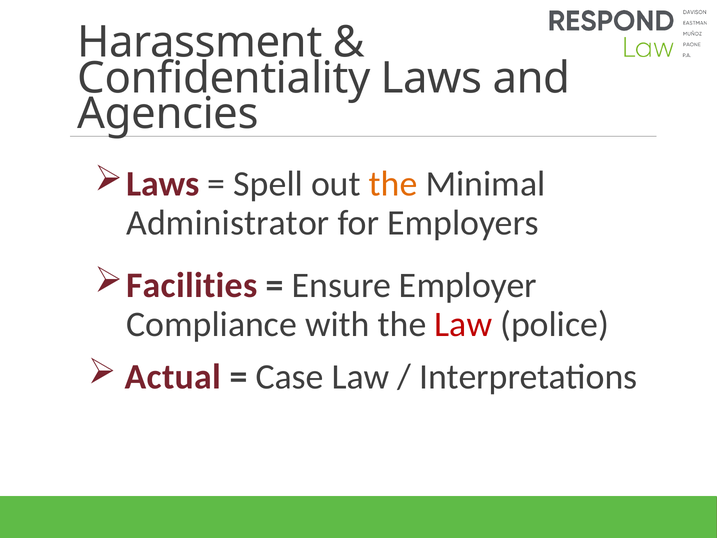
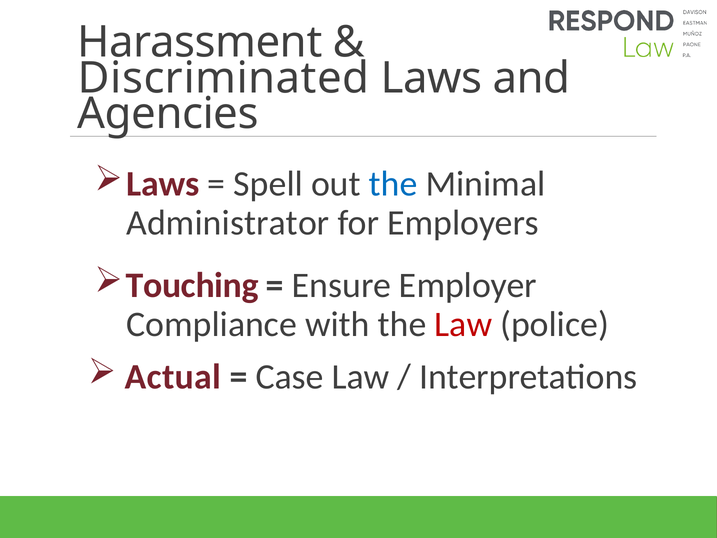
Confidentiality: Confidentiality -> Discriminated (224, 78)
the colour: orange -> blue (393, 184)
Facilities: Facilities -> Touching (192, 285)
